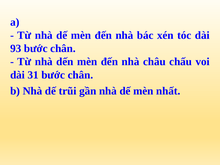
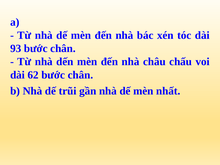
31: 31 -> 62 (33, 75)
